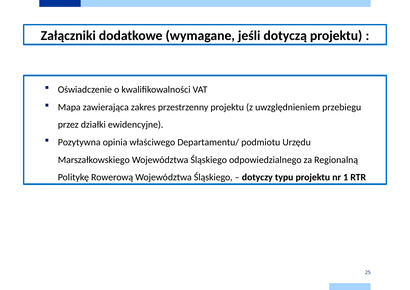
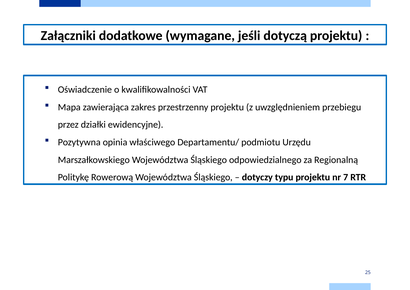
1: 1 -> 7 (346, 177)
